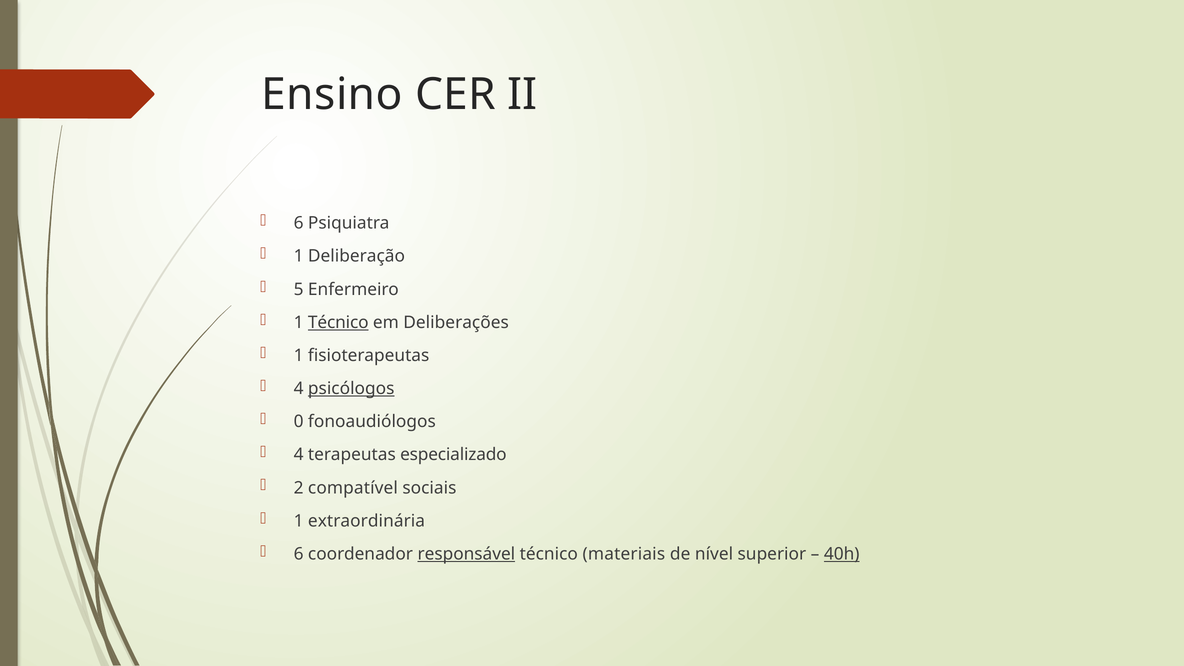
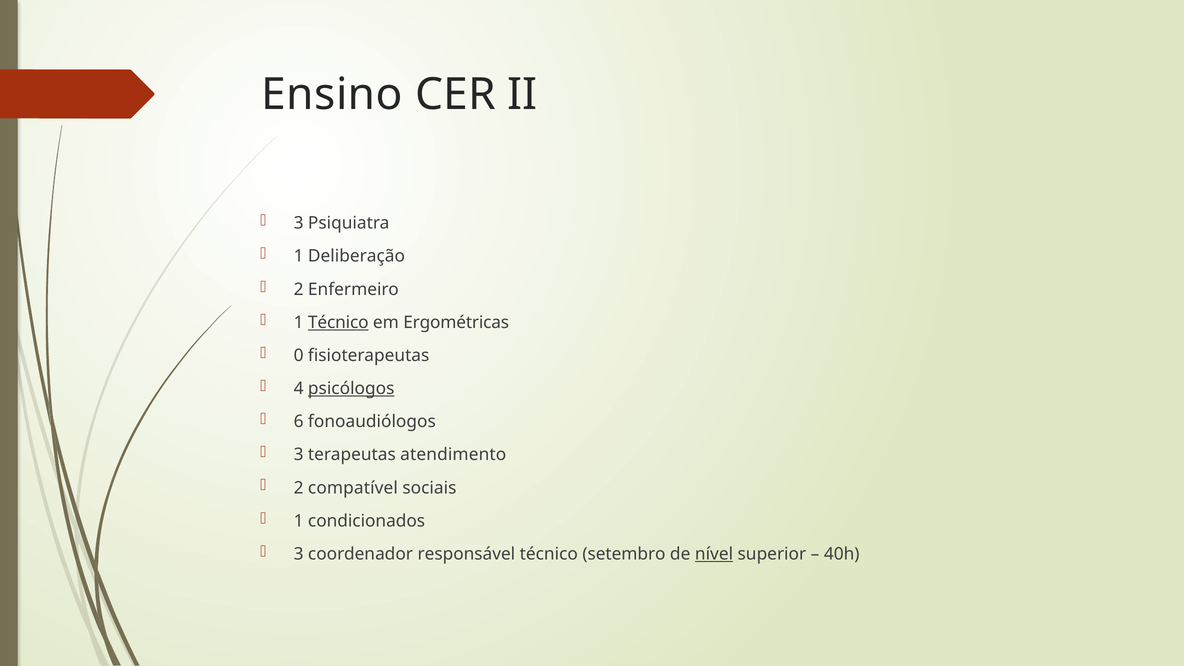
6: 6 -> 3 (299, 223)
5: 5 -> 2 (299, 289)
Deliberações: Deliberações -> Ergométricas (456, 322)
1: 1 -> 0 (299, 356)
0: 0 -> 6 (299, 422)
4: 4 -> 3 (299, 455)
especializado: especializado -> atendimento (453, 455)
extraordinária: extraordinária -> condicionados (367, 521)
6: 6 -> 3 (299, 554)
responsável underline: present -> none (466, 554)
materiais: materiais -> setembro (624, 554)
nível underline: none -> present (714, 554)
40h underline: present -> none (842, 554)
